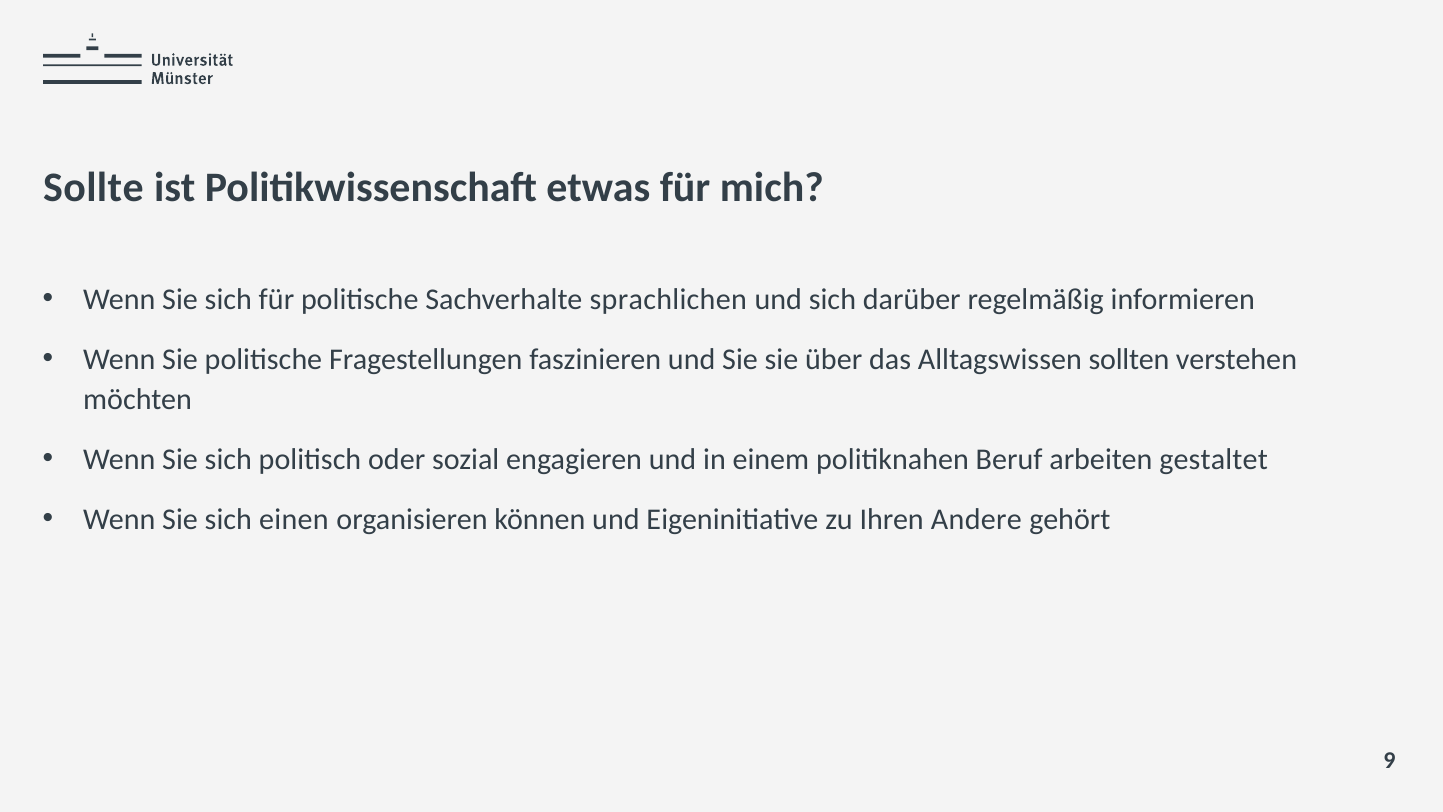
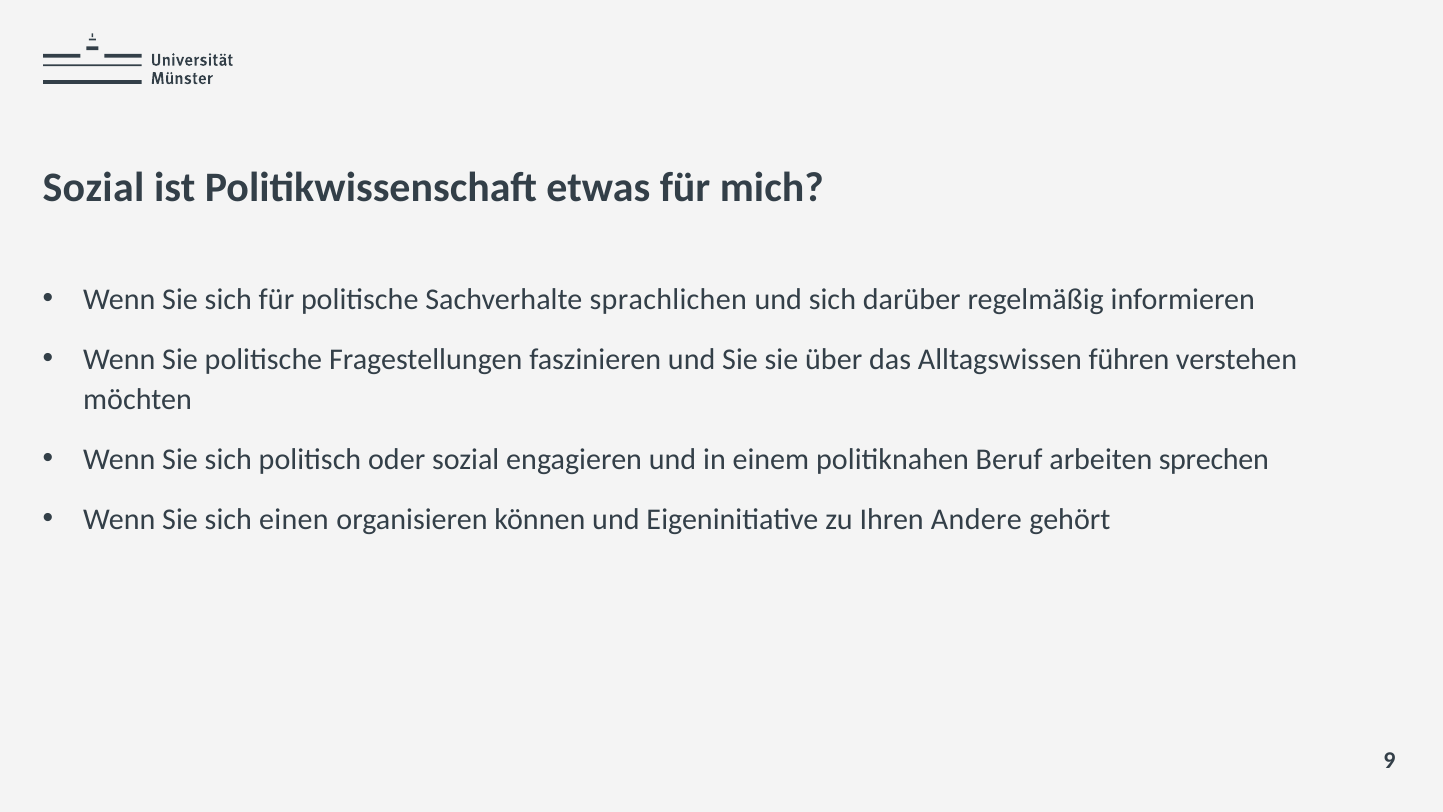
Sollte: Sollte -> Sozial (93, 188)
sollten: sollten -> führen (1129, 359)
gestaltet: gestaltet -> sprechen (1214, 460)
